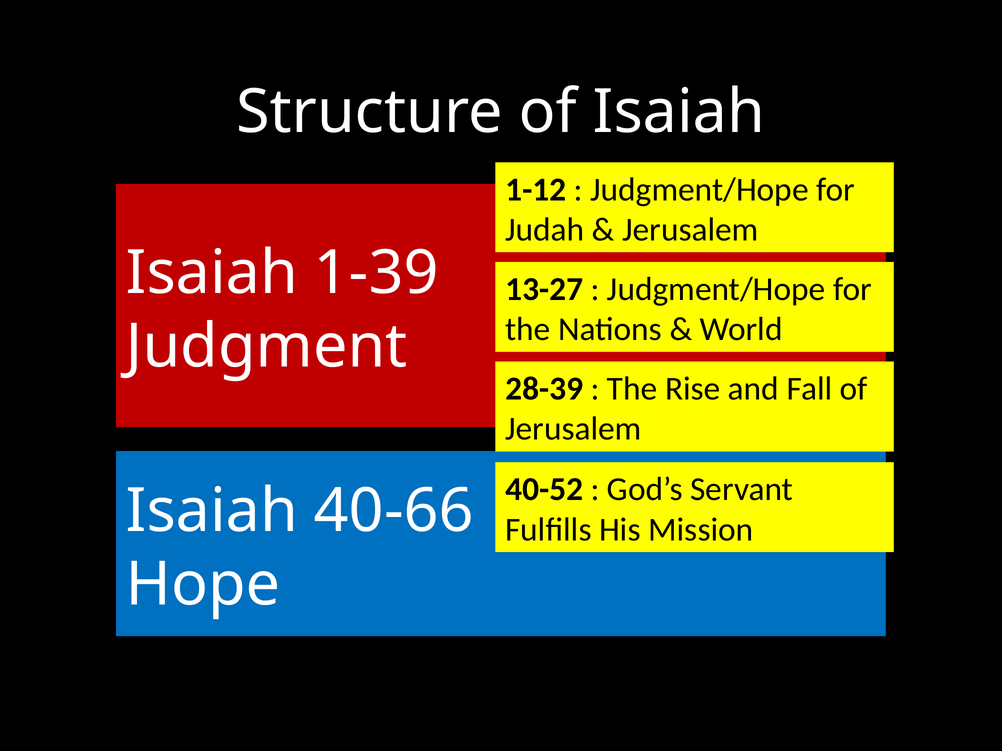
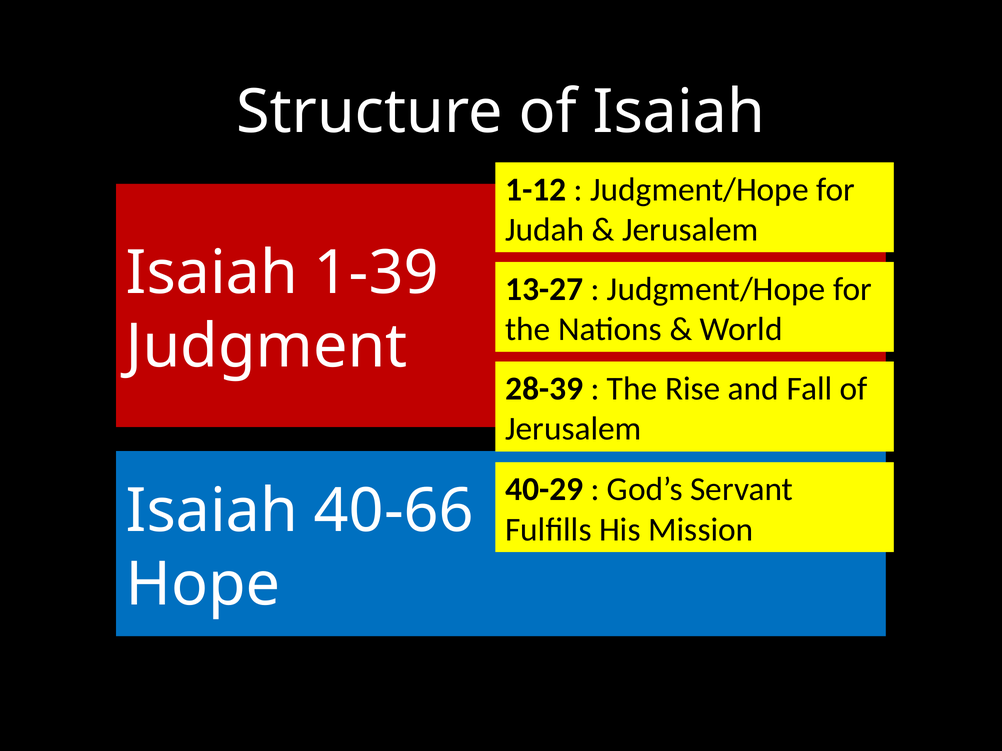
40-52: 40-52 -> 40-29 (544, 490)
